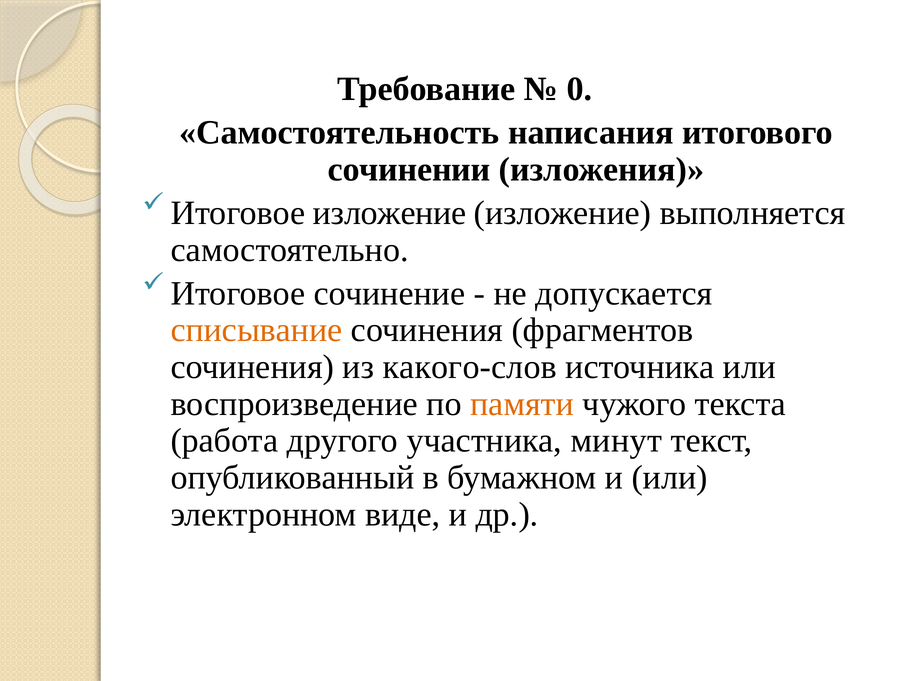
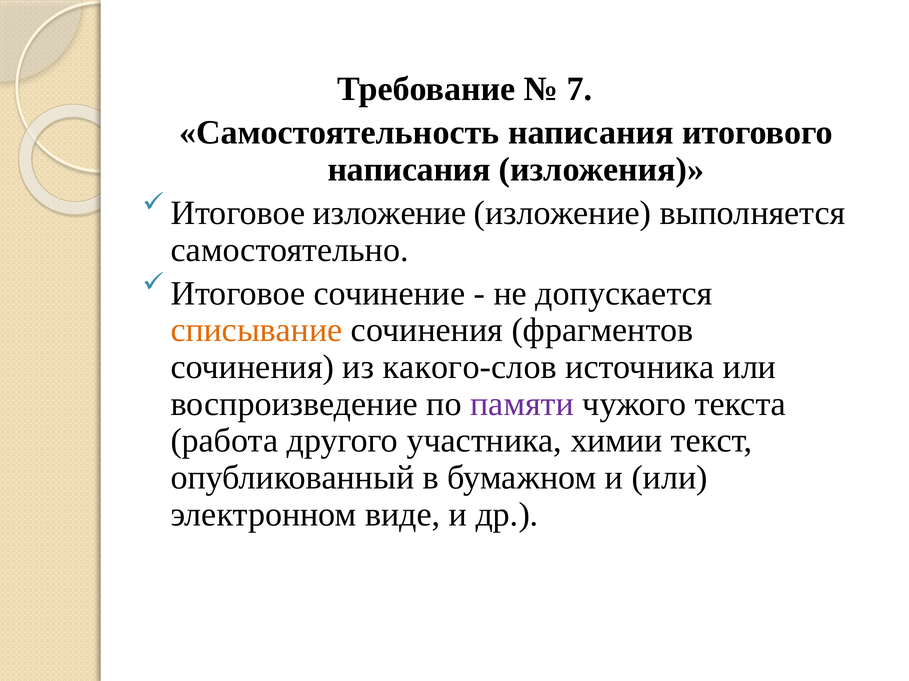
0: 0 -> 7 (579, 89)
сочинении: сочинении -> написания (409, 170)
памяти colour: orange -> purple (522, 404)
минут: минут -> химии (617, 441)
